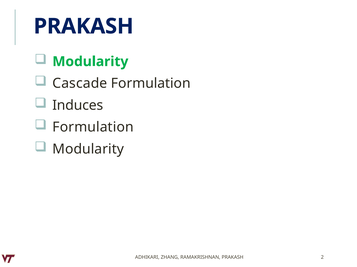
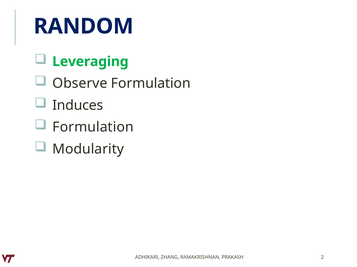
PRAKASH: PRAKASH -> RANDOM (84, 26)
Modularity: Modularity -> Leveraging (90, 62)
Cascade: Cascade -> Observe (80, 84)
